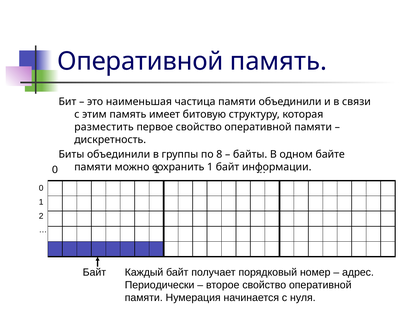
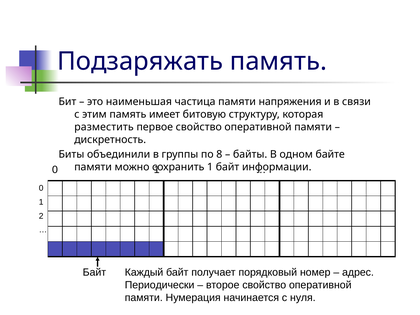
Оперативной: Оперативной -> Подзаряжать (140, 61)
памяти объединили: объединили -> напряжения (290, 102)
